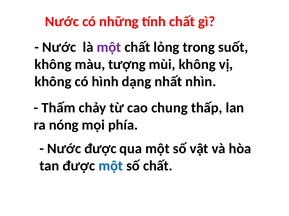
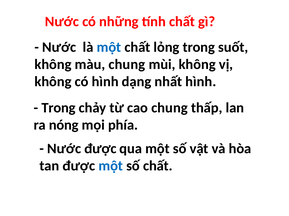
một colour: purple -> blue (109, 47)
màu tượng: tượng -> chung (127, 65)
nhất nhìn: nhìn -> hình (201, 82)
Thấm: Thấm -> Trong (58, 108)
